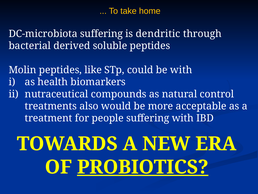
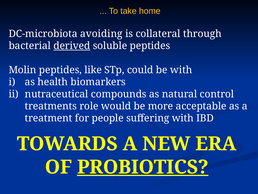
DC-microbiota suffering: suffering -> avoiding (101, 34)
dendritic: dendritic -> collateral (158, 34)
derived underline: none -> present (72, 46)
also: also -> role (89, 106)
